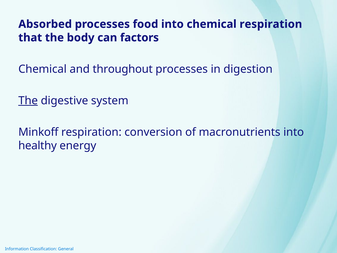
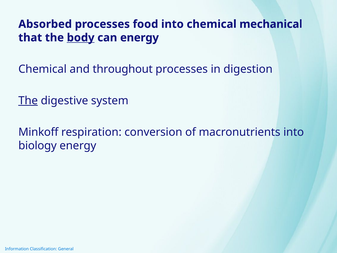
chemical respiration: respiration -> mechanical (271, 24)
body underline: none -> present (81, 38)
can factors: factors -> energy (139, 38)
healthy: healthy -> biology (38, 145)
